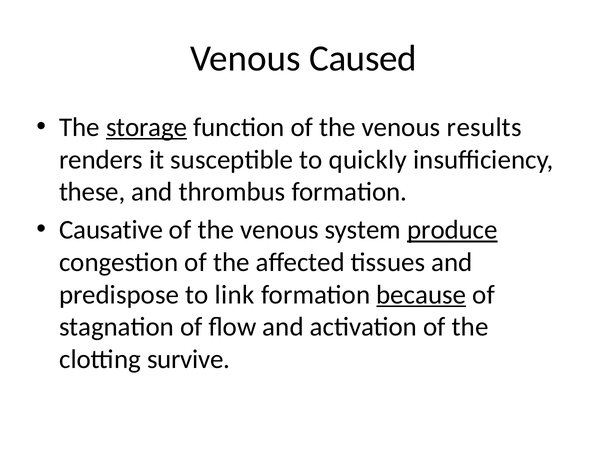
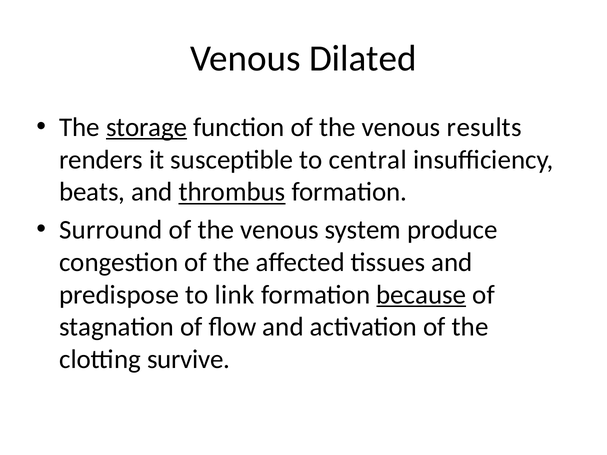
Caused: Caused -> Dilated (363, 59)
quickly: quickly -> central (368, 160)
these: these -> beats (92, 192)
thrombus underline: none -> present (232, 192)
Causative: Causative -> Surround (111, 230)
produce underline: present -> none (452, 230)
